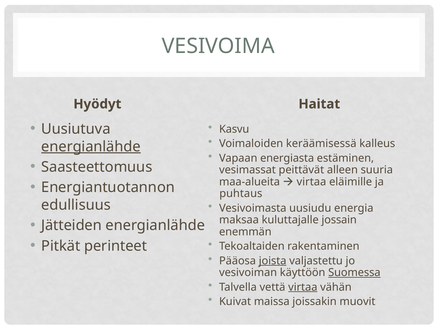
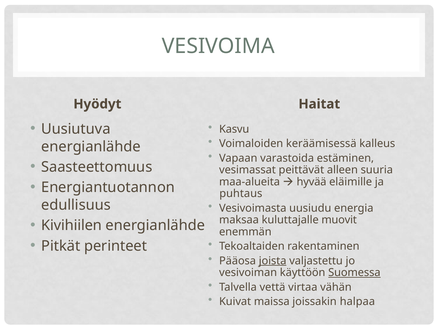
energianlähde underline: present -> none (91, 146)
energiasta: energiasta -> varastoida (287, 158)
virtaa: virtaa -> hyvää (312, 182)
jossain: jossain -> muovit (339, 220)
Jätteiden: Jätteiden -> Kivihiilen (72, 225)
virtaa underline: present -> none (303, 287)
muovit: muovit -> halpaa (357, 301)
